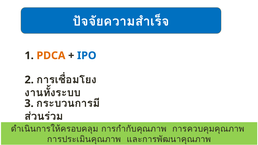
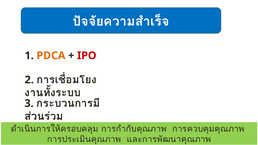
IPO colour: blue -> red (87, 56)
